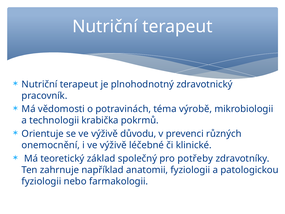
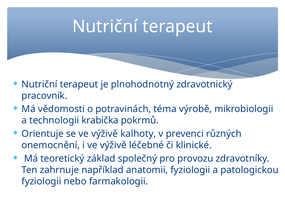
důvodu: důvodu -> kalhoty (138, 134)
potřeby: potřeby -> provozu (195, 158)
